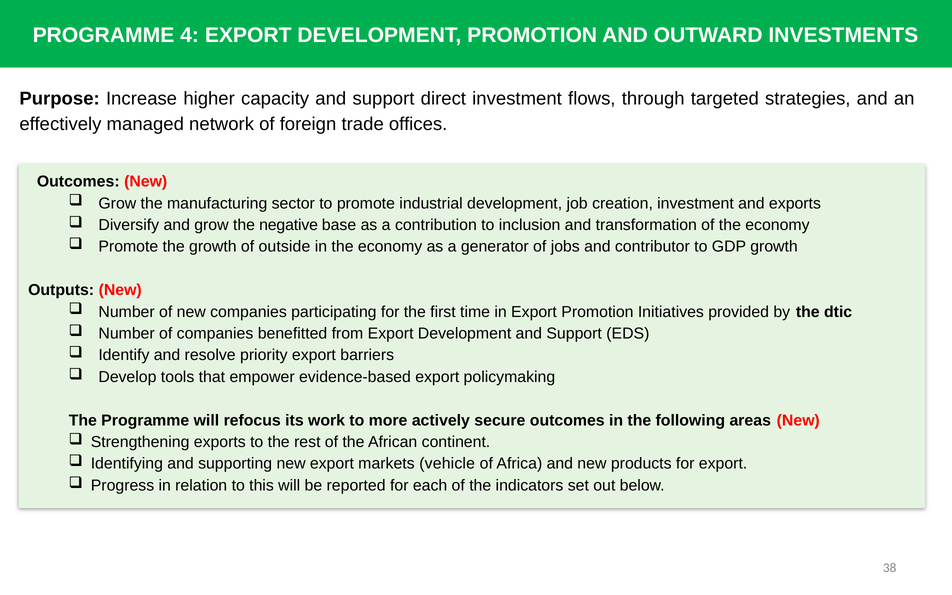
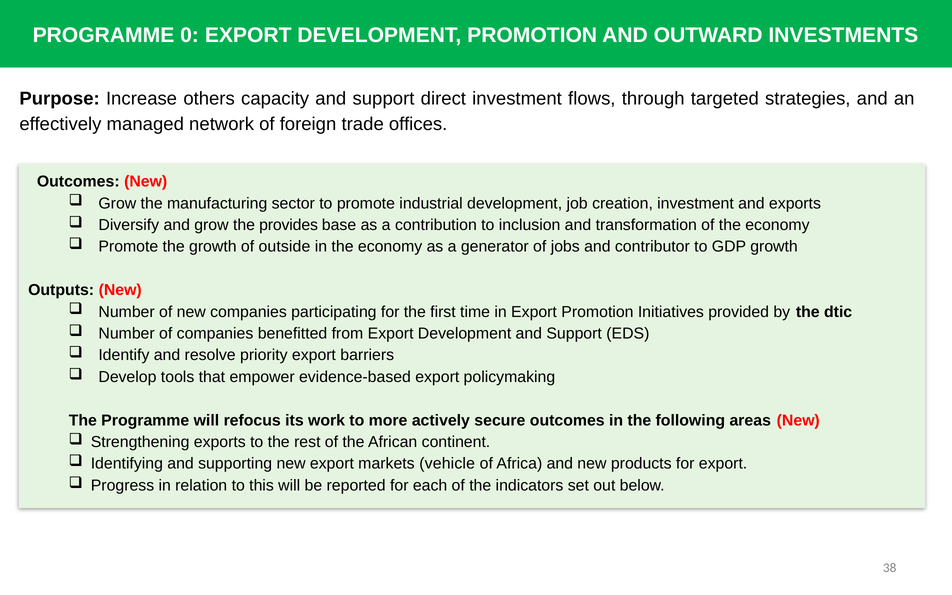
4: 4 -> 0 (190, 35)
higher: higher -> others (209, 99)
negative: negative -> provides (289, 225)
